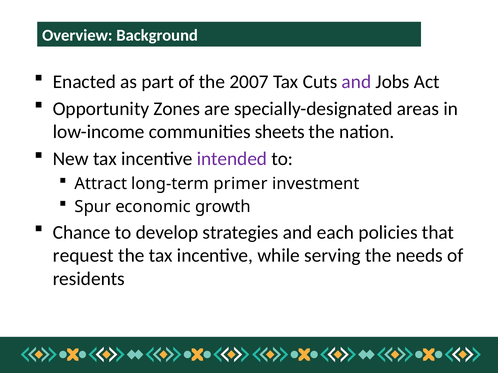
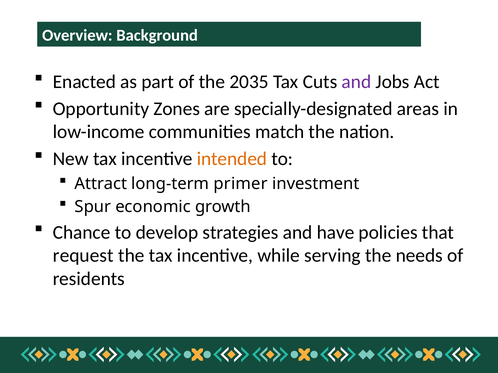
2007: 2007 -> 2035 (249, 82)
sheets: sheets -> match (280, 132)
intended colour: purple -> orange (232, 159)
each: each -> have (336, 233)
